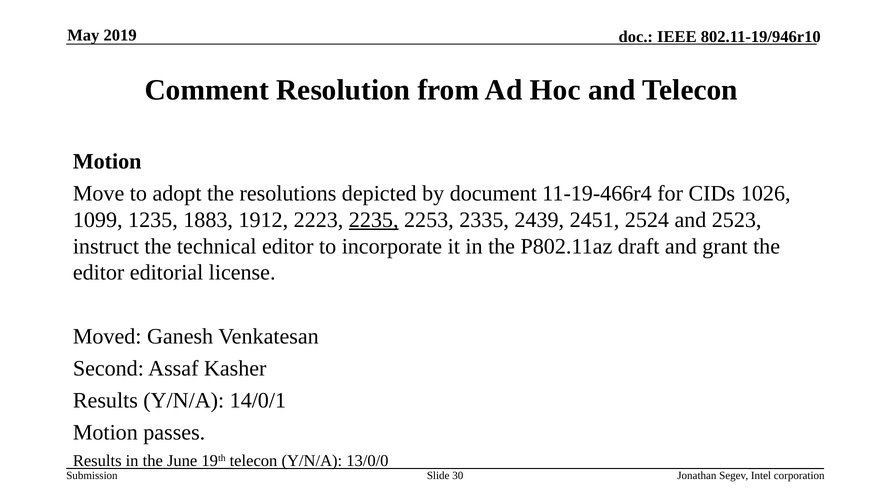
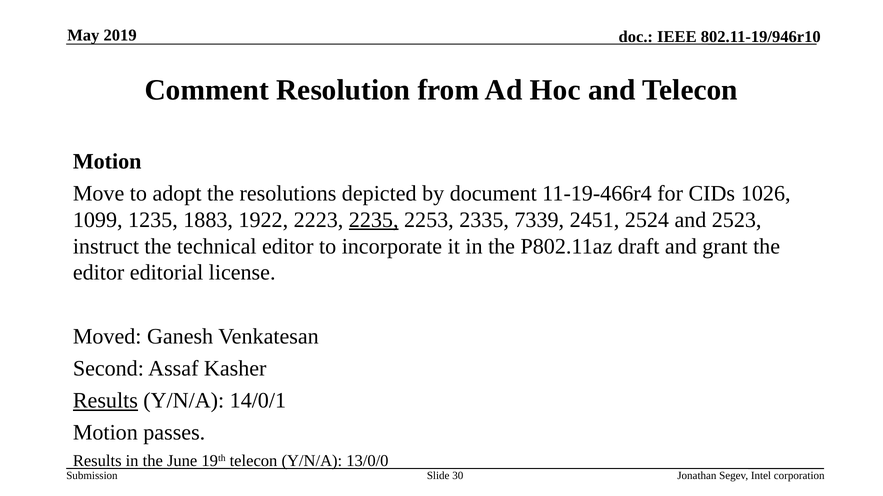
1912: 1912 -> 1922 (263, 220)
2439: 2439 -> 7339 (539, 220)
Results underline: none -> present (105, 401)
